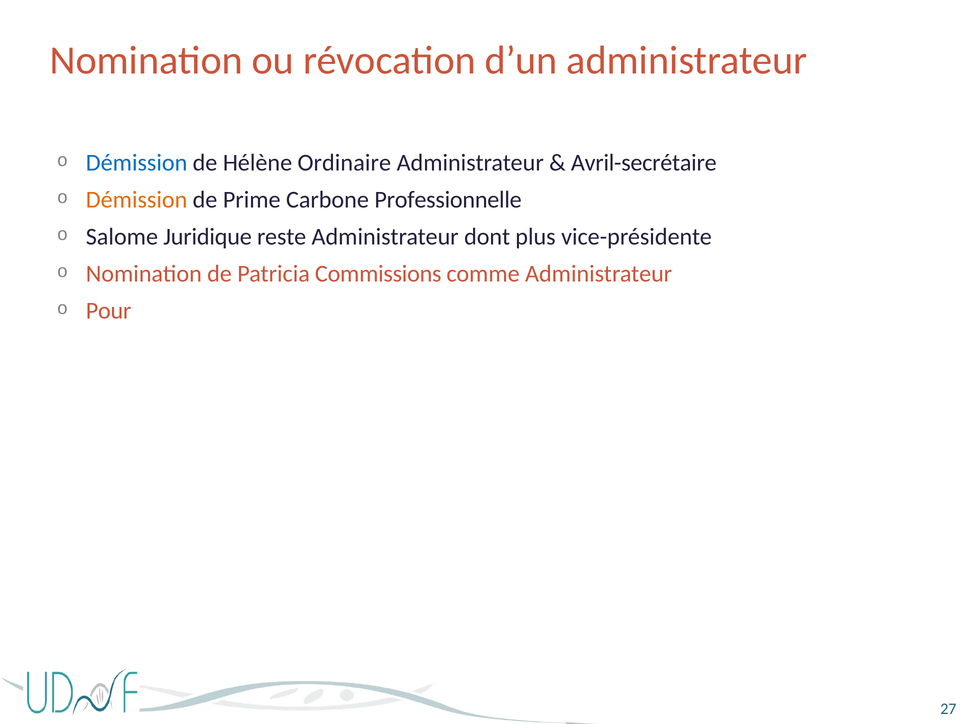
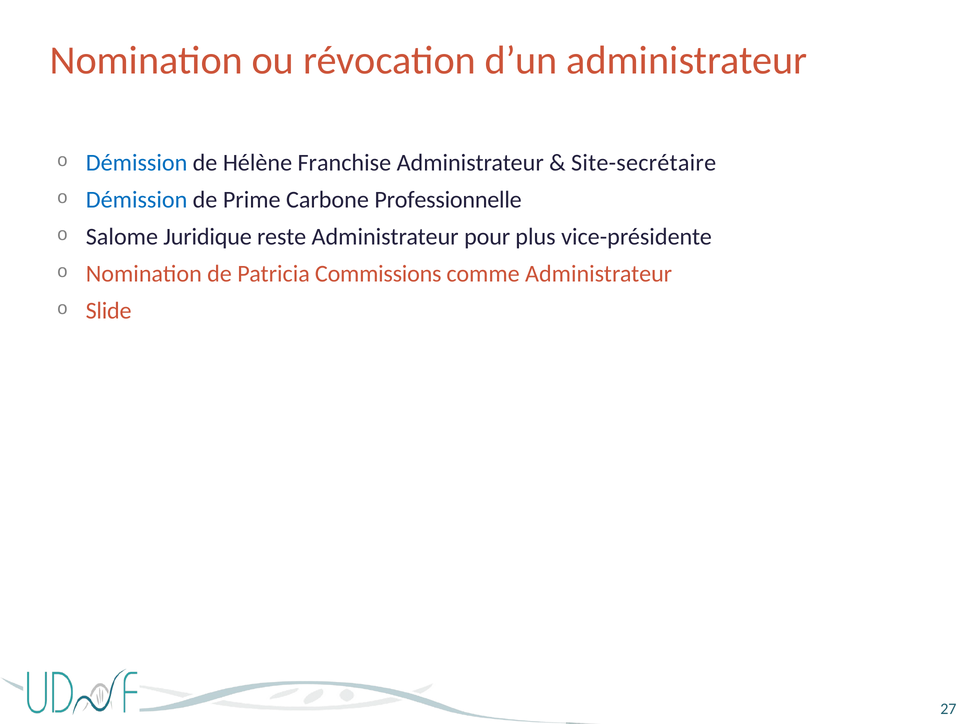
Ordinaire: Ordinaire -> Franchise (344, 163)
Avril-secrétaire: Avril-secrétaire -> Site-secrétaire (644, 163)
Démission colour: orange -> blue (137, 200)
dont: dont -> pour (487, 237)
Pour: Pour -> Slide (109, 311)
